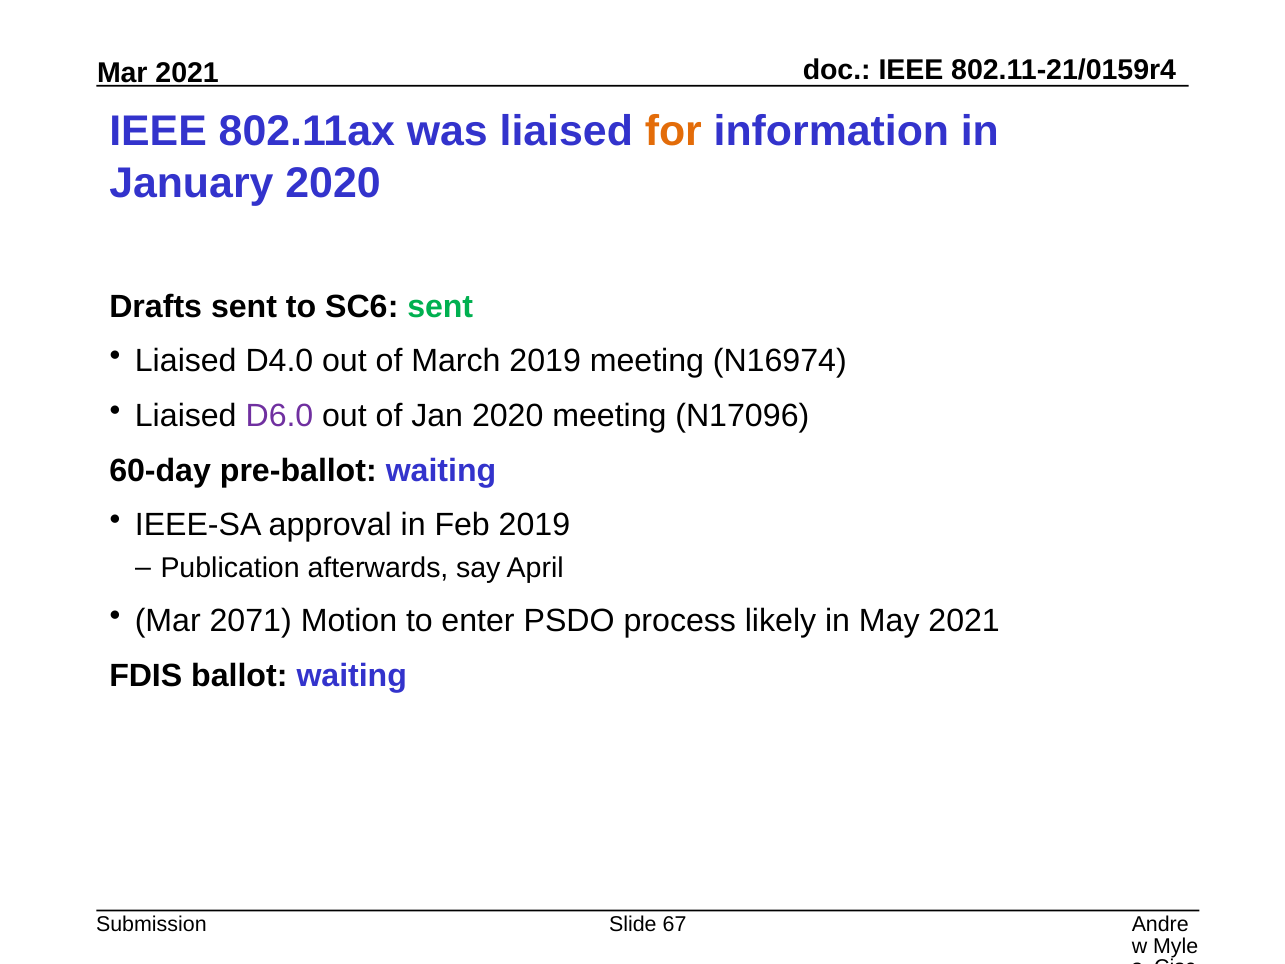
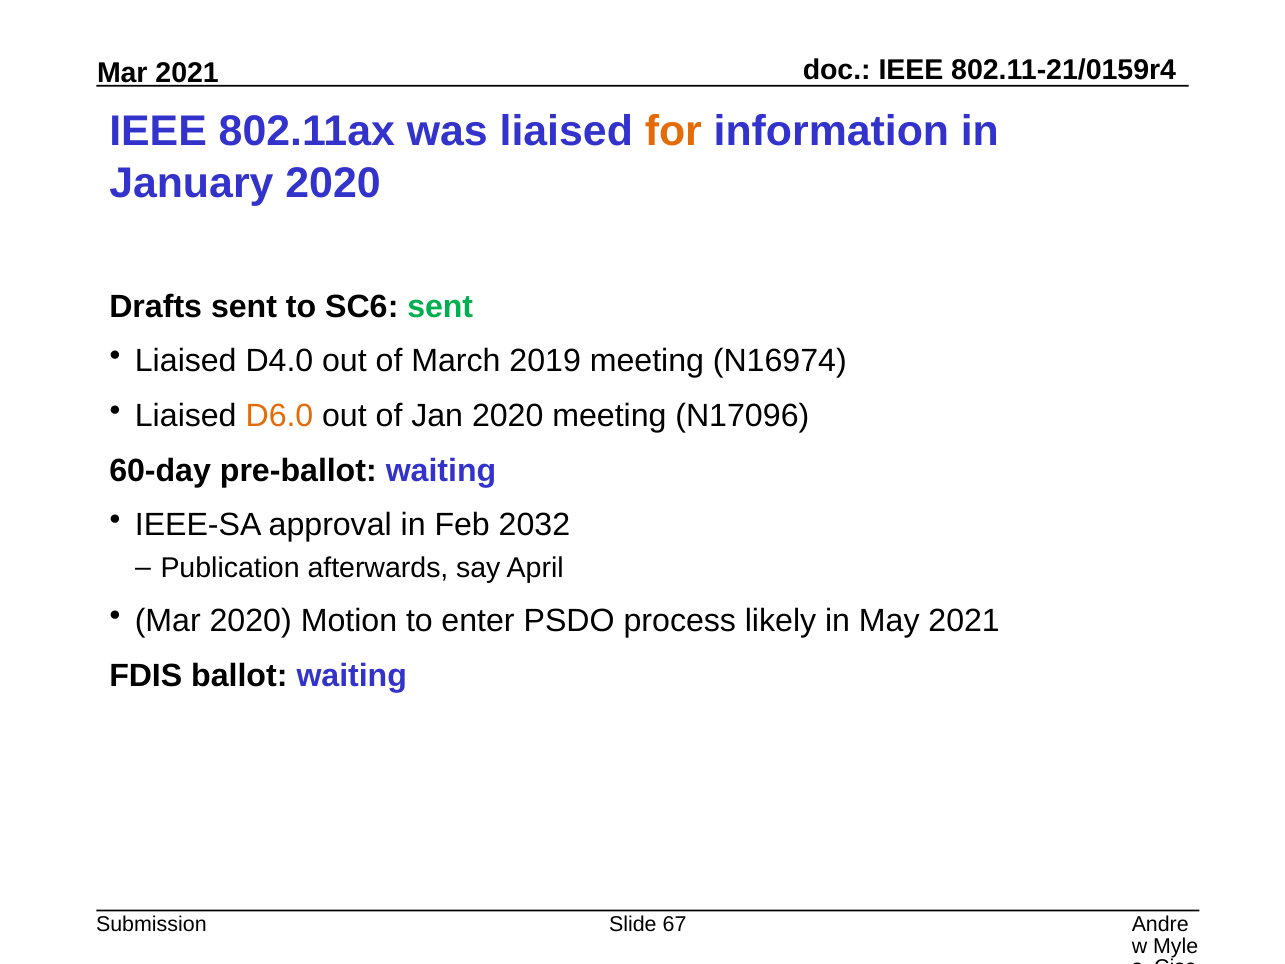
D6.0 colour: purple -> orange (279, 416)
Feb 2019: 2019 -> 2032 (534, 525)
Mar 2071: 2071 -> 2020 (251, 621)
